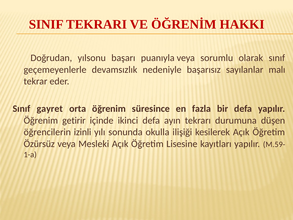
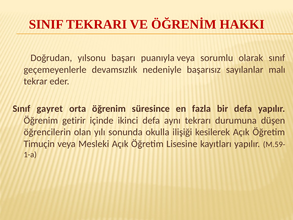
ayın: ayın -> aynı (172, 120)
izinli: izinli -> olan (83, 132)
Özürsüz: Özürsüz -> Timuçin (39, 144)
